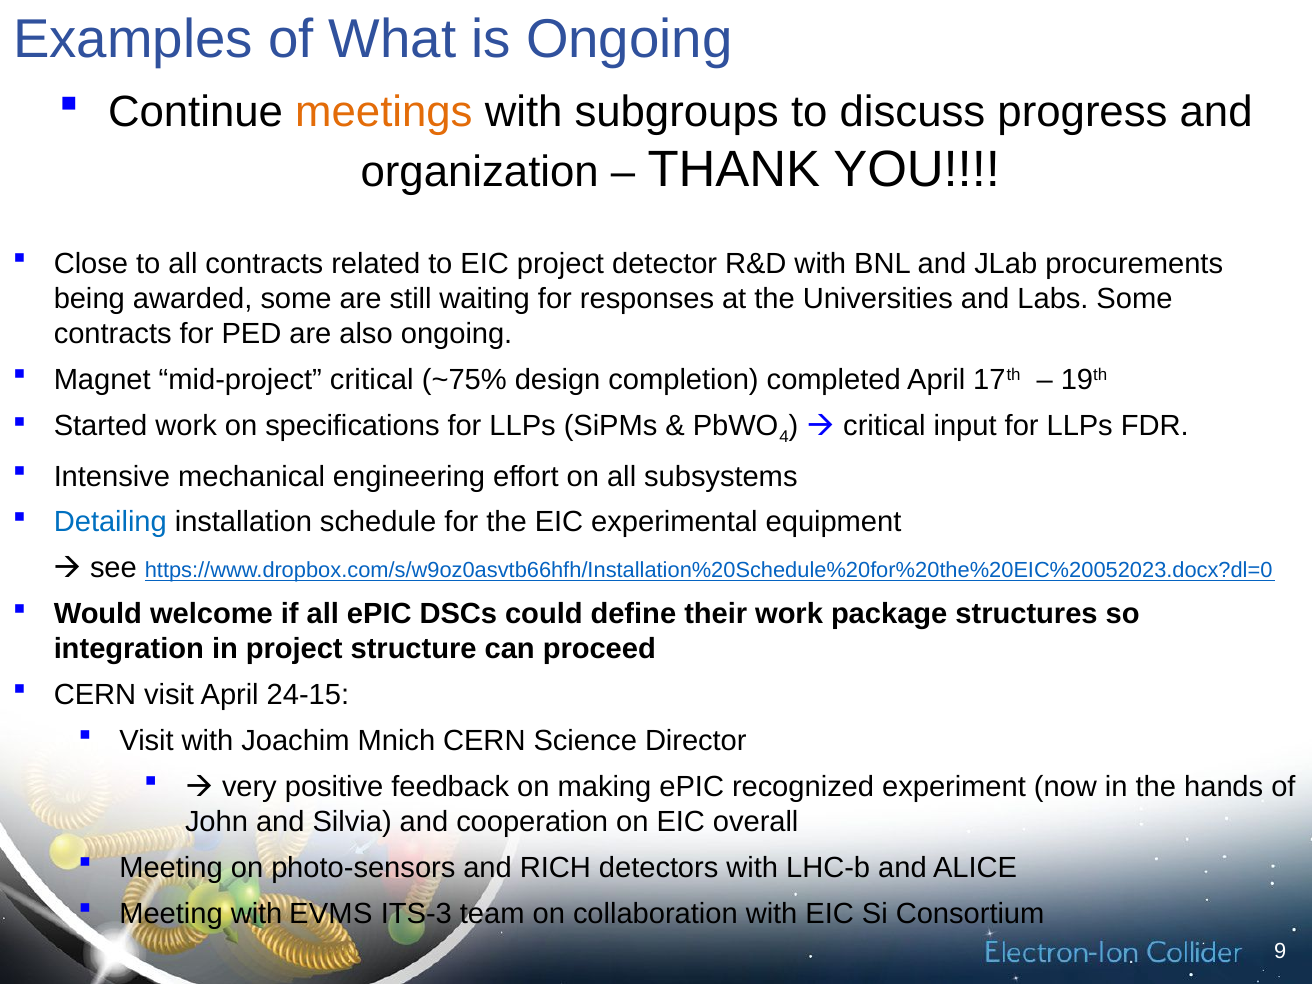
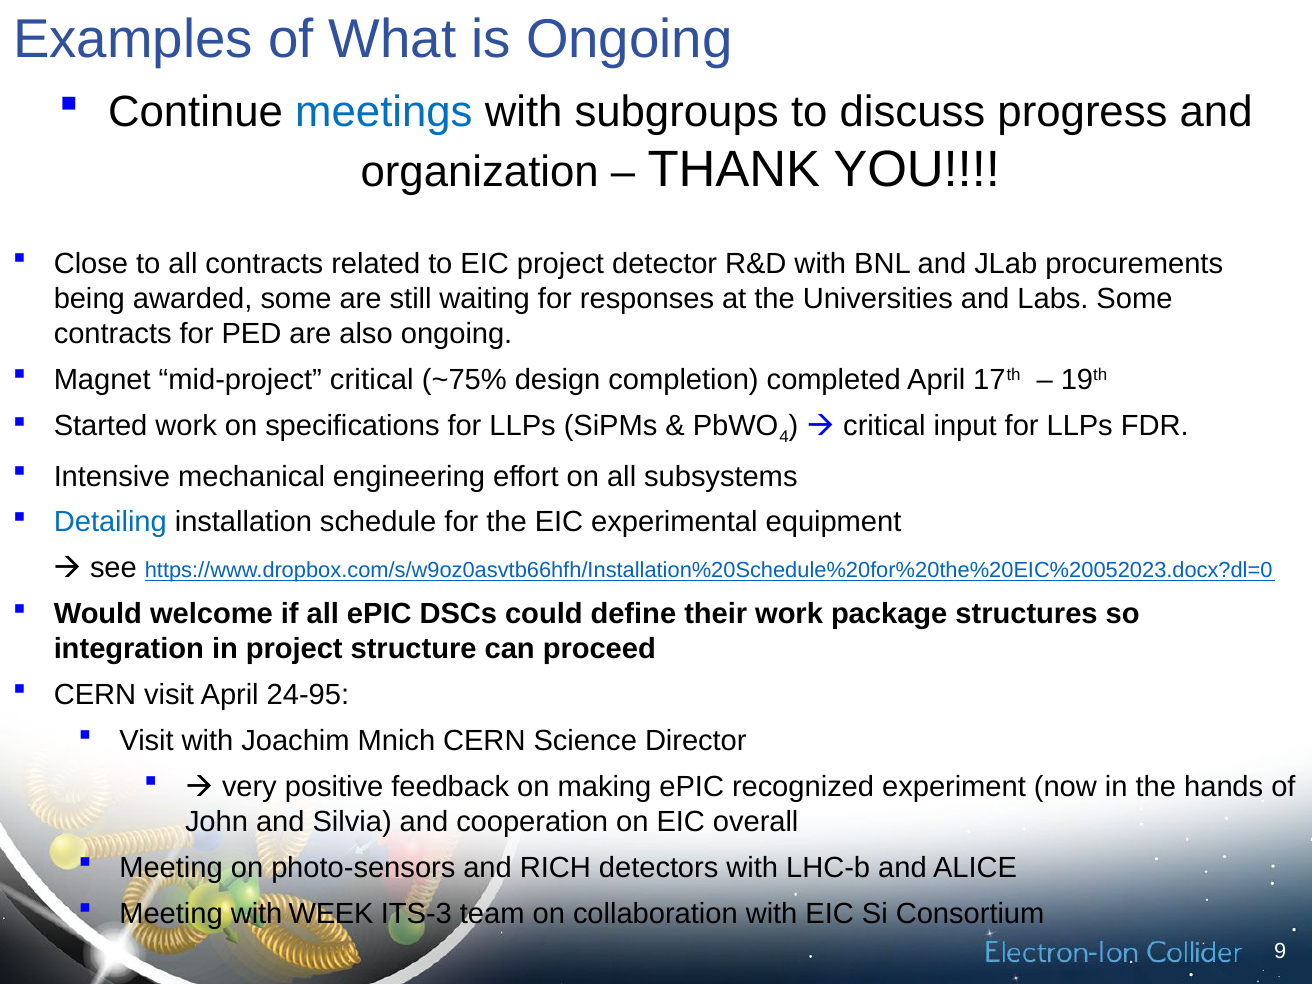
meetings colour: orange -> blue (384, 112)
24-15: 24-15 -> 24-95 (308, 695)
EVMS: EVMS -> WEEK (331, 914)
